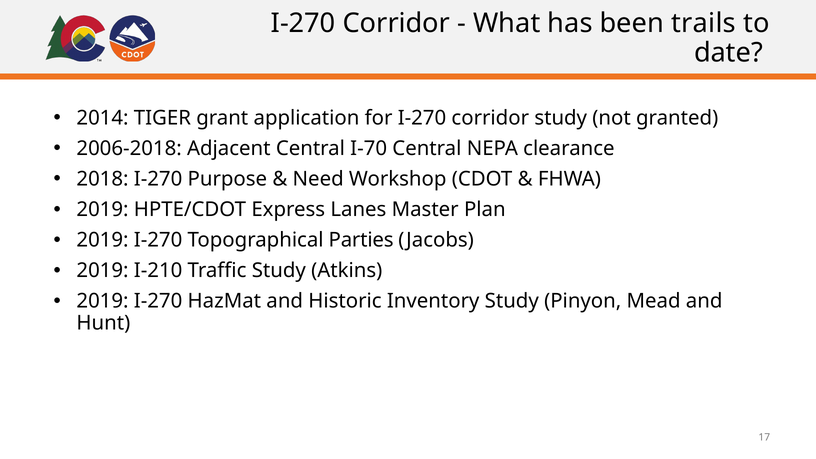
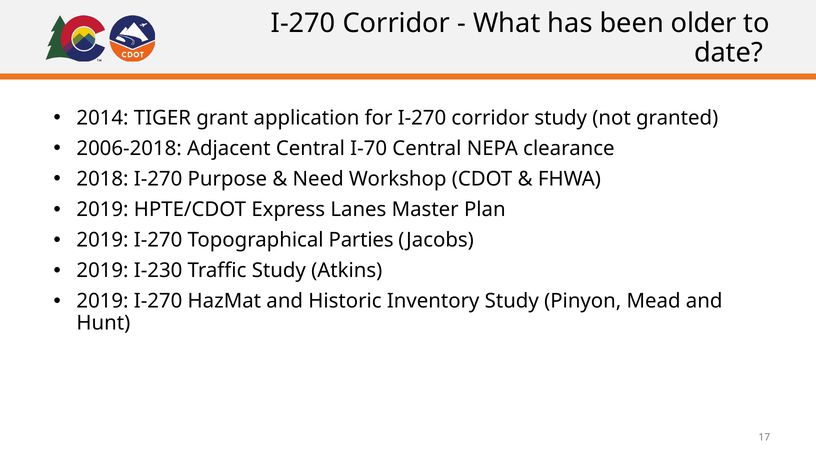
trails: trails -> older (704, 23)
I-210: I-210 -> I-230 (158, 271)
